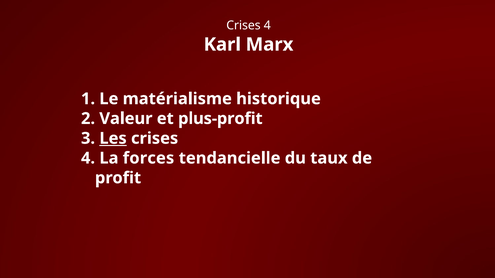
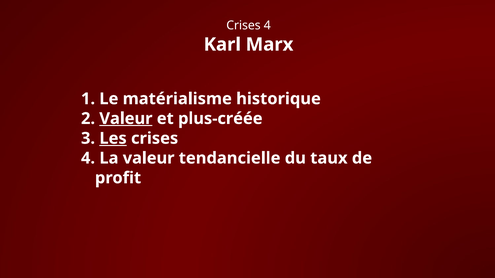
Valeur underline: none -> present (126, 119)
plus-profit: plus-profit -> plus-créée (220, 119)
La forces: forces -> valeur (149, 158)
